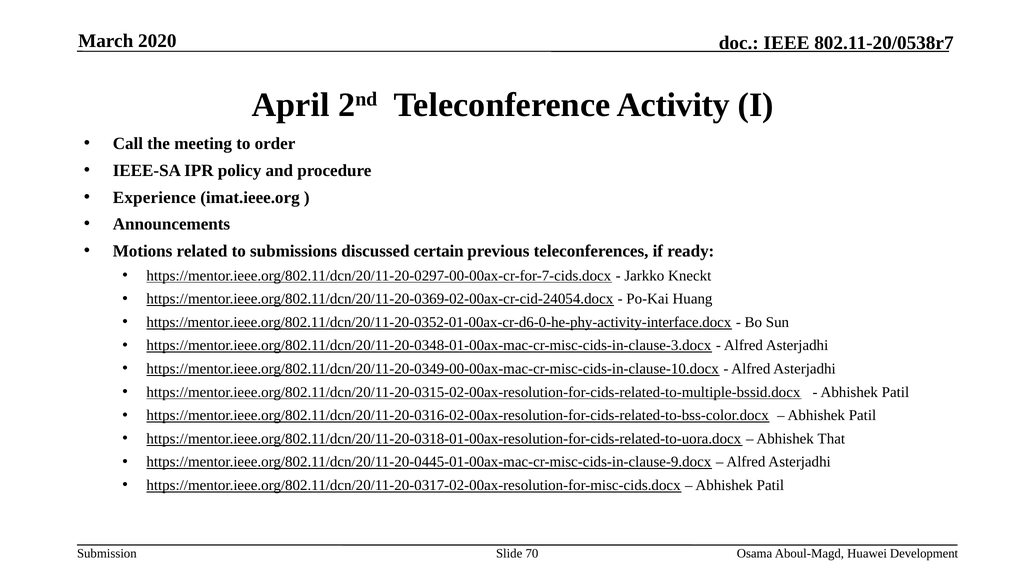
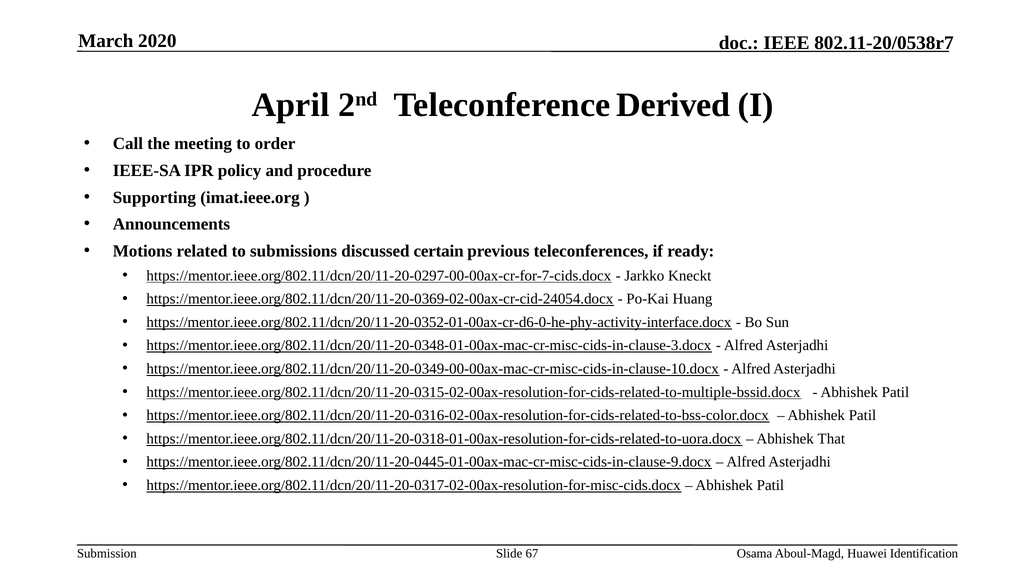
Activity: Activity -> Derived (673, 105)
Experience: Experience -> Supporting (154, 197)
70: 70 -> 67 (532, 554)
Development: Development -> Identification (924, 554)
